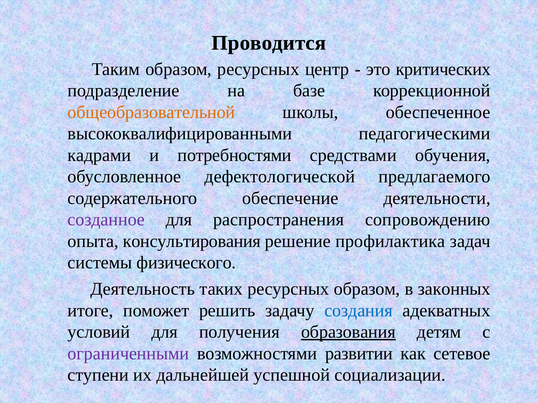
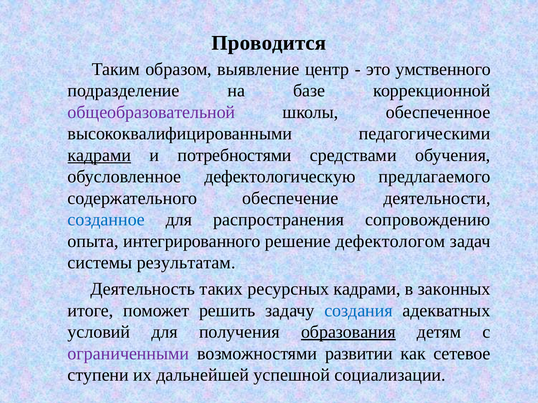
образом ресурсных: ресурсных -> выявление (258, 69)
критических: критических -> умственного (443, 69)
общеобразовательной colour: orange -> purple (151, 112)
кадрами underline: none -> present (99, 155)
дефектологической: дефектологической -> дефектологическую (280, 177)
созданное colour: purple -> blue (106, 220)
консультирования: консультирования -> интегрированного (192, 241)
профилактика: профилактика -> дефектологом (390, 241)
физического: физического -> результатам (186, 263)
ресурсных образом: образом -> кадрами (367, 289)
